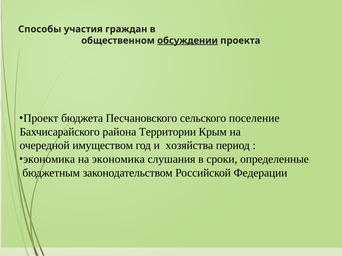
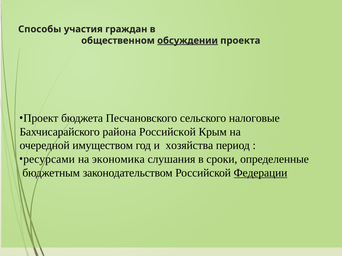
поселение: поселение -> налоговые (254, 118)
района Территории: Территории -> Российской (167, 132)
экономика: экономика -> ресурсами (49, 159)
Федерации underline: none -> present (260, 173)
